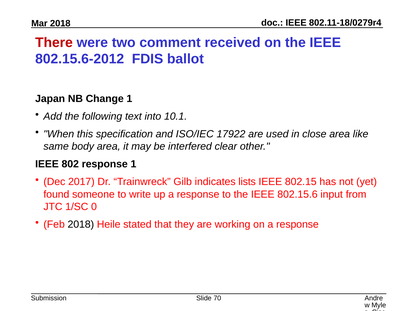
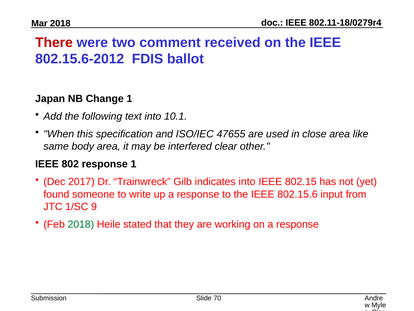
17922: 17922 -> 47655 (231, 134)
indicates lists: lists -> into (247, 182)
0: 0 -> 9 (94, 206)
2018 colour: black -> green (81, 224)
